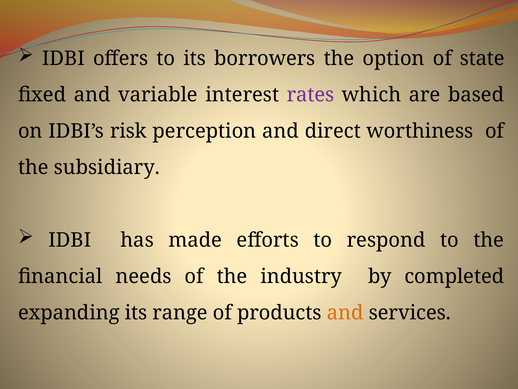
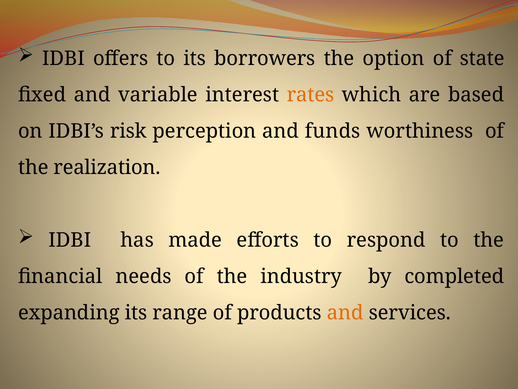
rates colour: purple -> orange (311, 95)
direct: direct -> funds (333, 131)
subsidiary: subsidiary -> realization (107, 167)
